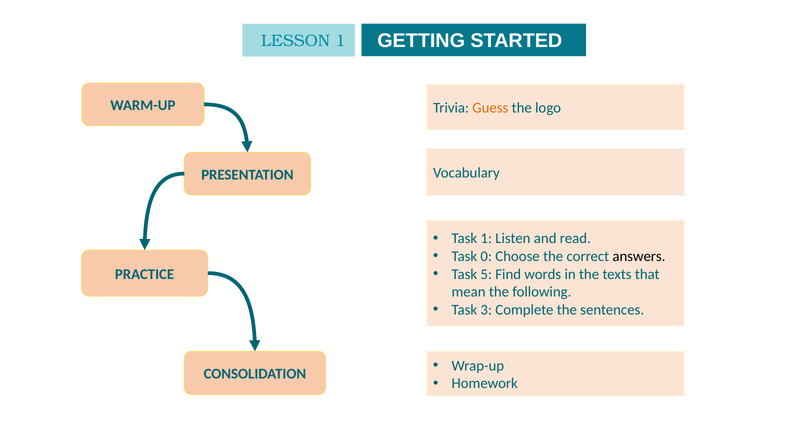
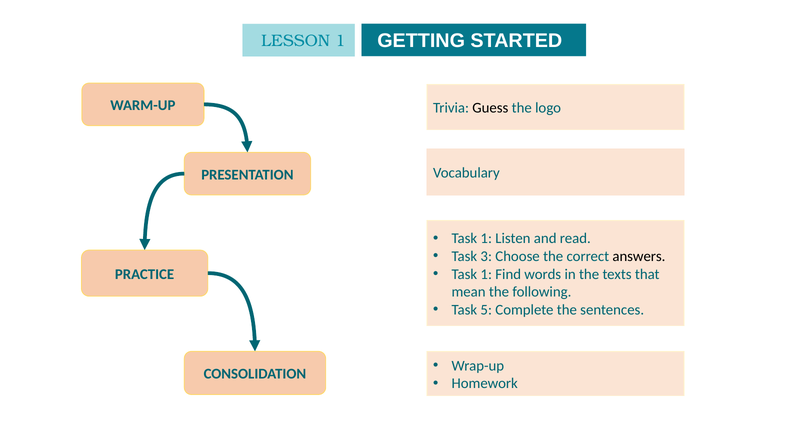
Guess colour: orange -> black (490, 108)
0: 0 -> 3 (486, 256)
5: 5 -> 1 (486, 274)
3: 3 -> 5 (486, 309)
